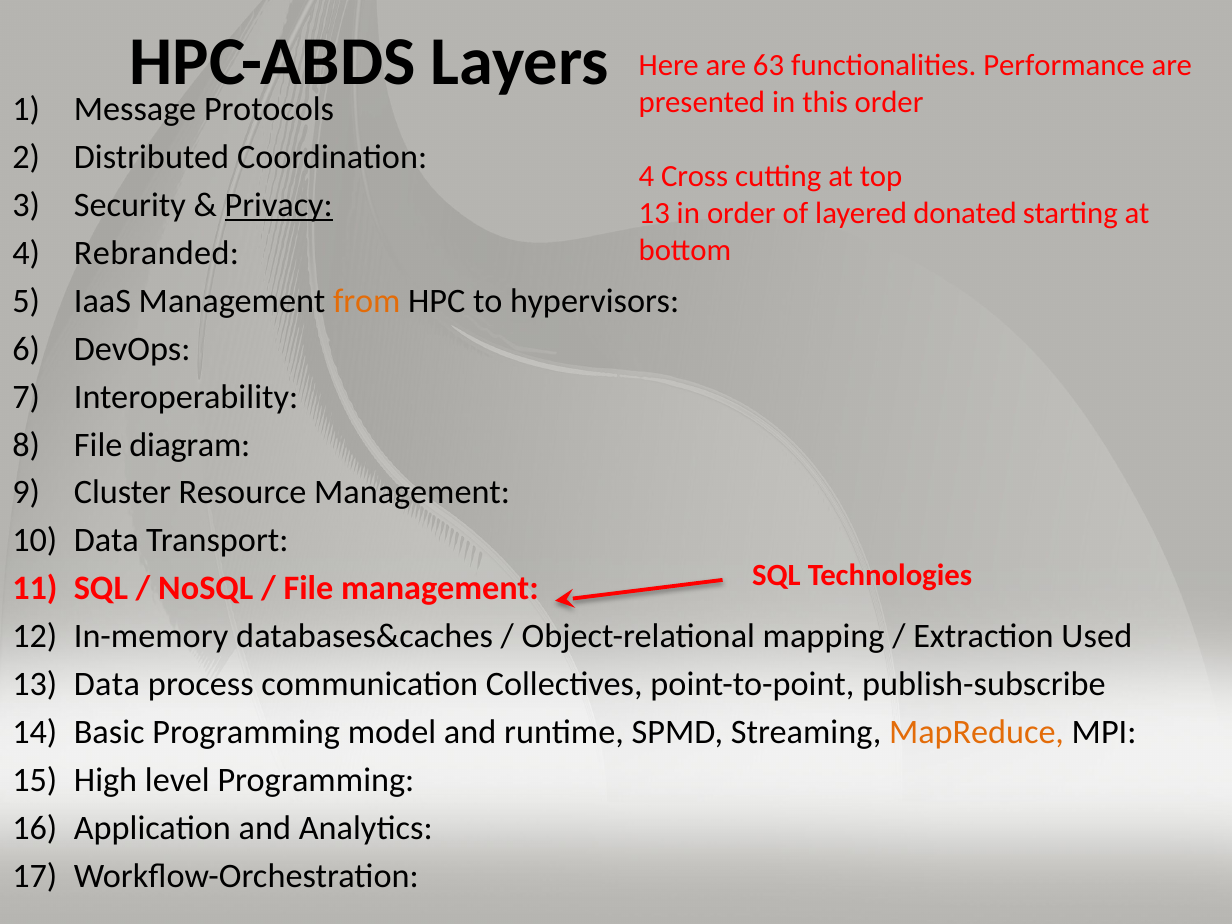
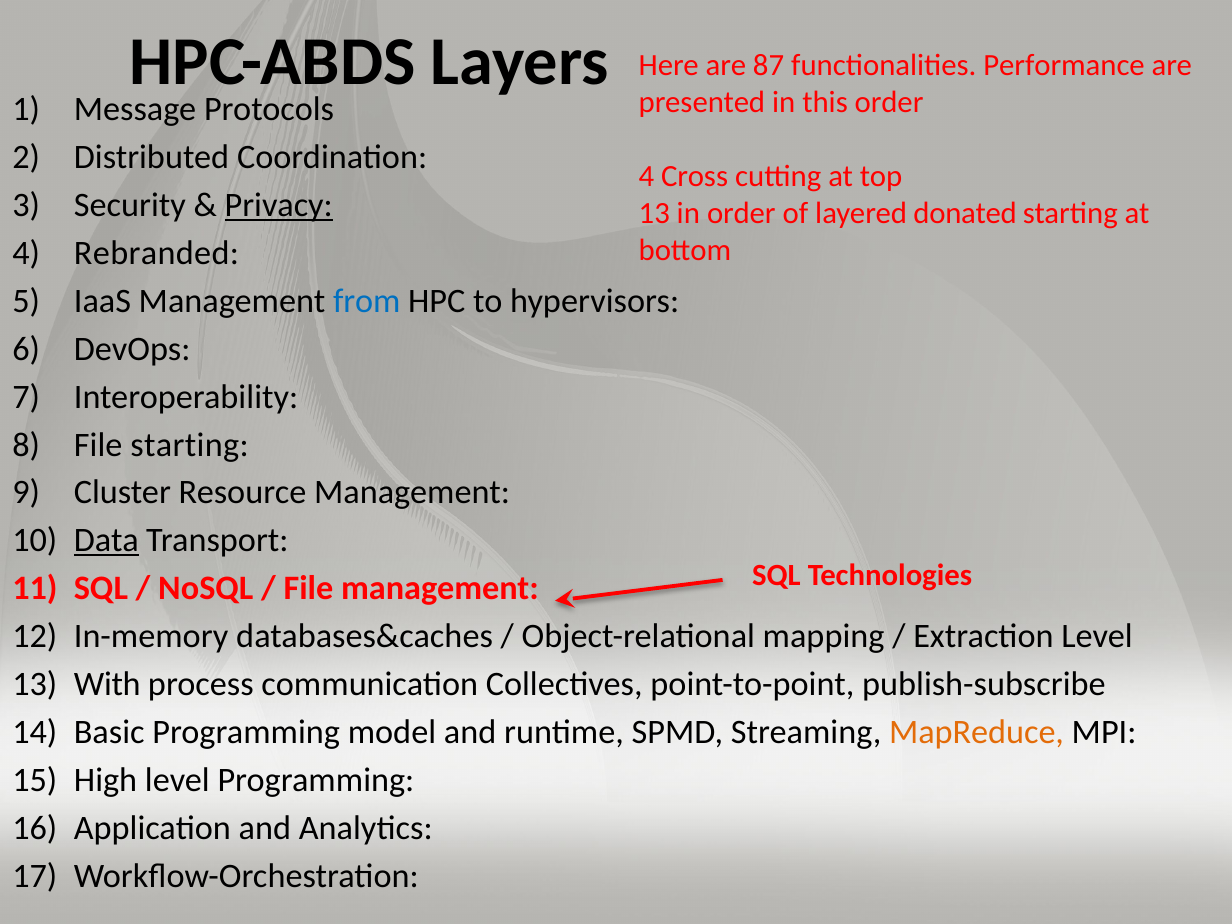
63: 63 -> 87 (769, 65)
from colour: orange -> blue (367, 301)
File diagram: diagram -> starting (189, 445)
Data underline: none -> present (106, 541)
Extraction Used: Used -> Level (1097, 636)
13 Data: Data -> With (107, 684)
